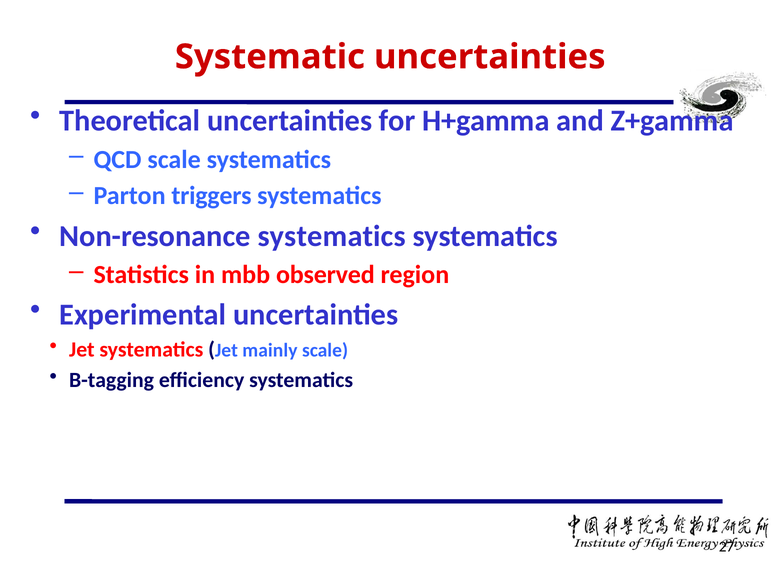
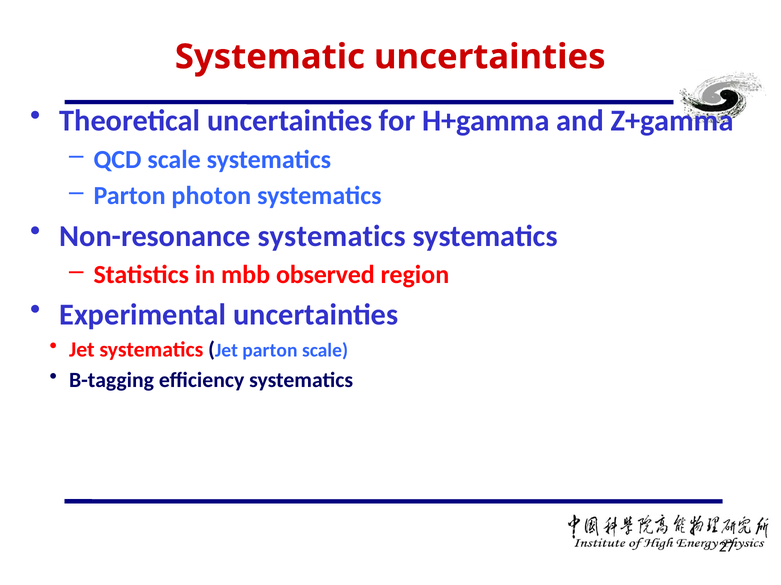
triggers: triggers -> photon (211, 196)
Jet mainly: mainly -> parton (270, 351)
